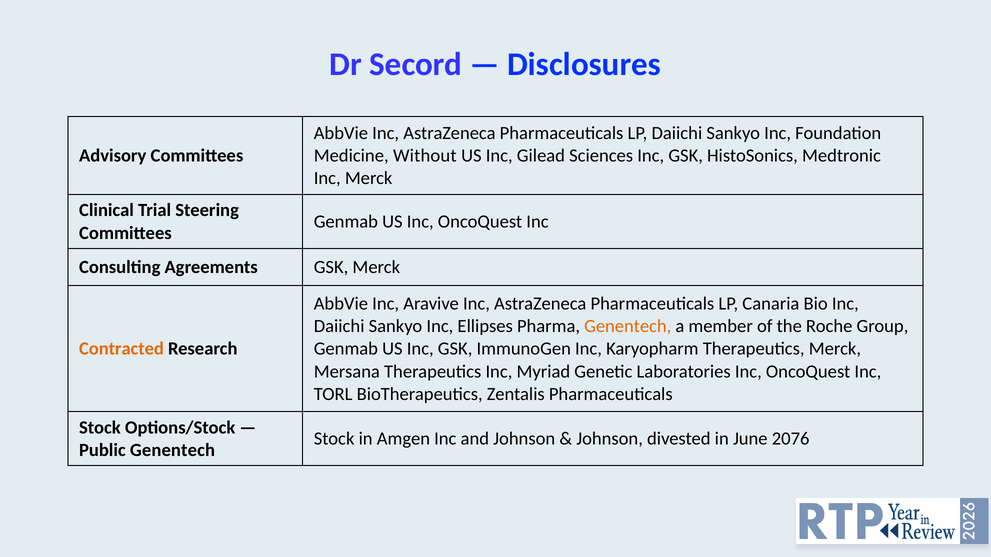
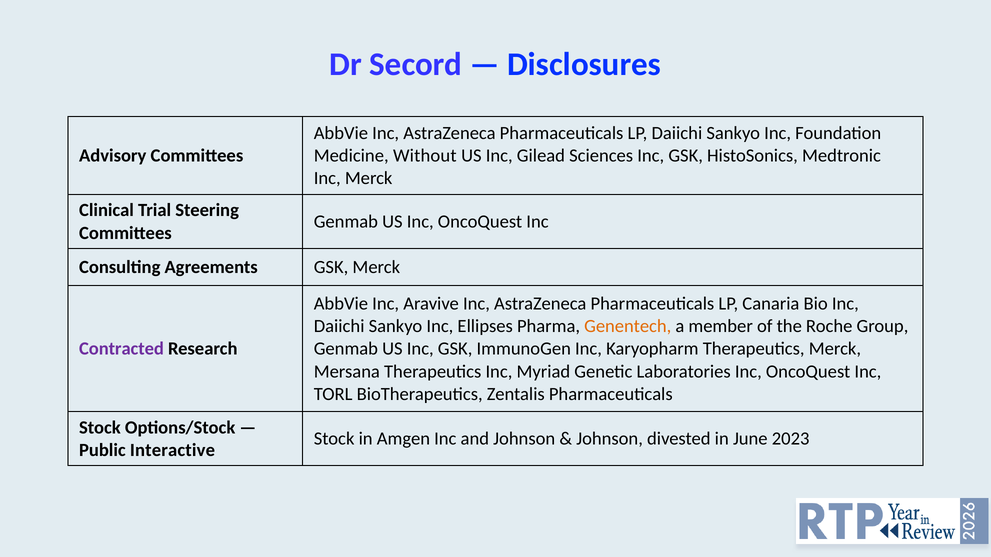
Contracted colour: orange -> purple (121, 349)
2076: 2076 -> 2023 (791, 439)
Public Genentech: Genentech -> Interactive (172, 450)
